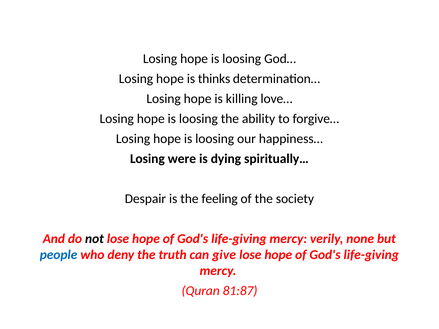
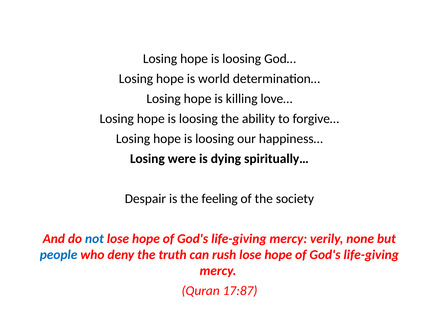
thinks: thinks -> world (214, 79)
not colour: black -> blue (94, 239)
give: give -> rush (224, 255)
81:87: 81:87 -> 17:87 (240, 291)
